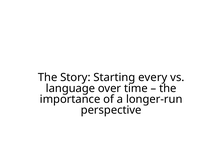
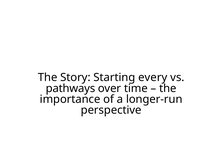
language: language -> pathways (70, 88)
